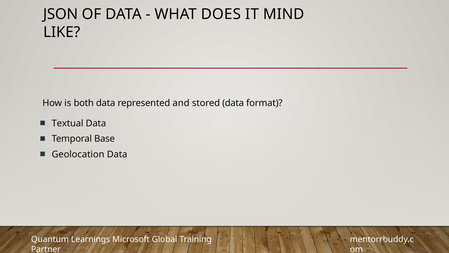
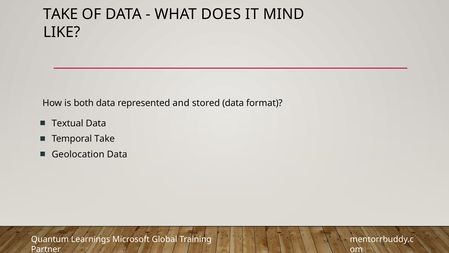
JSON: JSON -> TAKE (61, 14)
Temporal Base: Base -> Take (105, 139)
